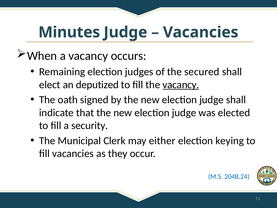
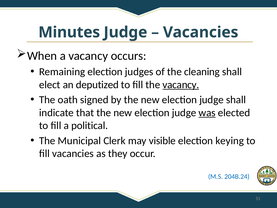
secured: secured -> cleaning (202, 72)
was underline: none -> present (207, 113)
security: security -> political (90, 125)
either: either -> visible (162, 141)
